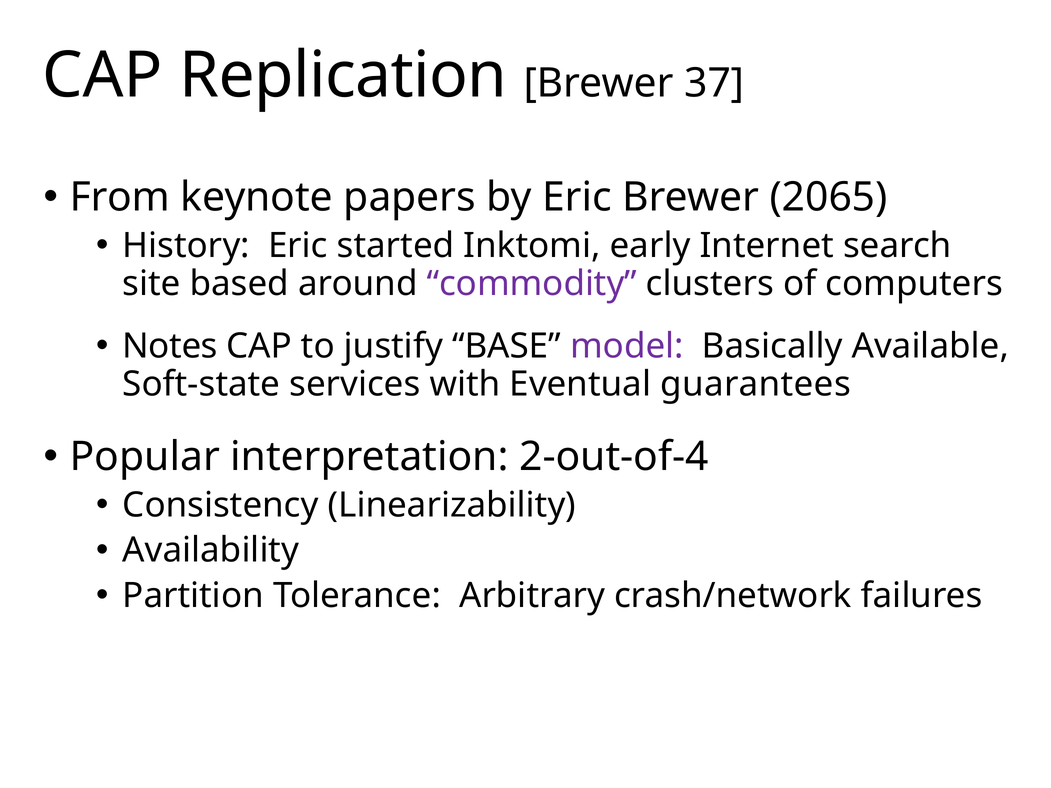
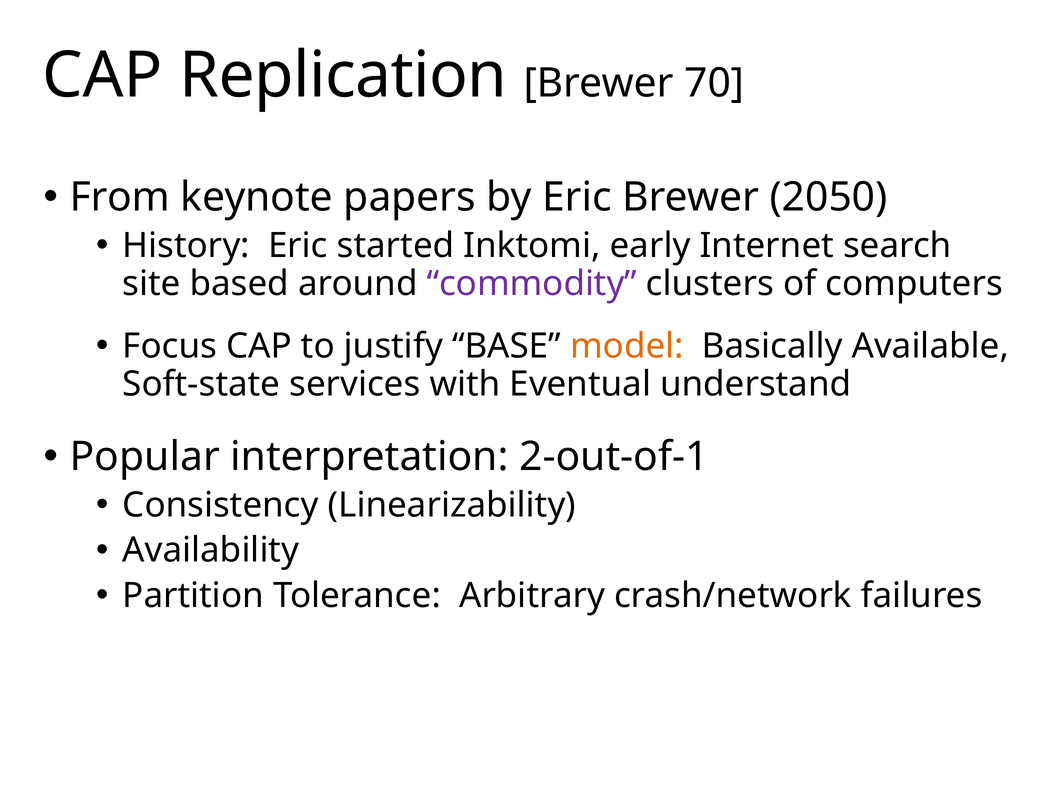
37: 37 -> 70 (714, 83)
2065: 2065 -> 2050 (829, 198)
Notes: Notes -> Focus (170, 346)
model colour: purple -> orange (627, 346)
guarantees: guarantees -> understand (756, 384)
2-out-of-4: 2-out-of-4 -> 2-out-of-1 (614, 457)
